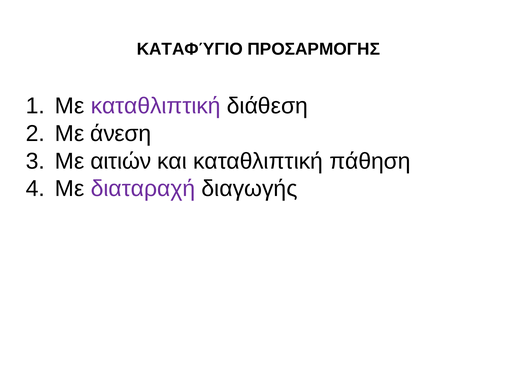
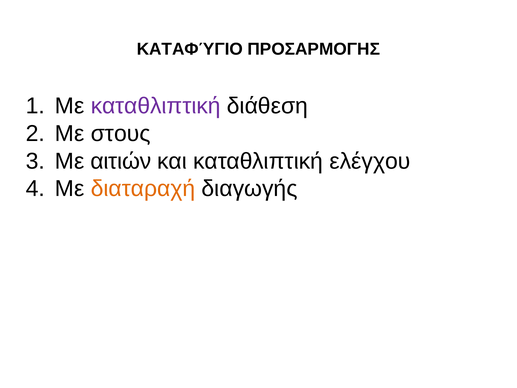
άνεση: άνεση -> στους (121, 133)
πάθηση: πάθηση -> ελέγχου (370, 161)
διαταραχή colour: purple -> orange (143, 189)
